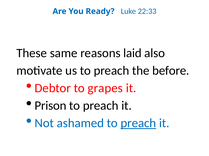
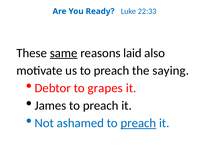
same underline: none -> present (64, 53)
before: before -> saying (171, 71)
Prison: Prison -> James (50, 106)
